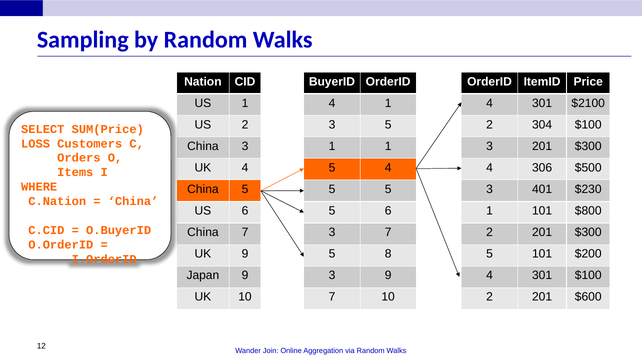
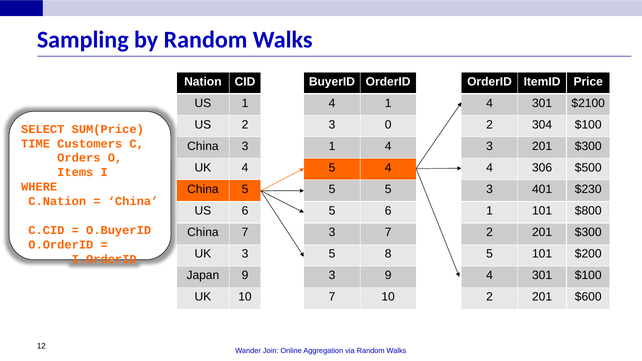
3 5: 5 -> 0 (388, 125)
LOSS: LOSS -> TIME (36, 144)
1 1: 1 -> 4 (388, 146)
UK 9: 9 -> 3 (245, 254)
